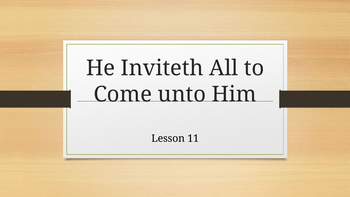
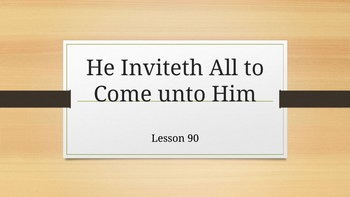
11: 11 -> 90 (193, 138)
